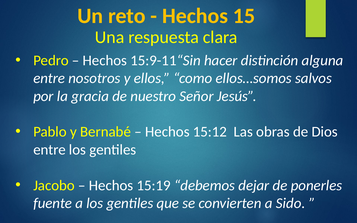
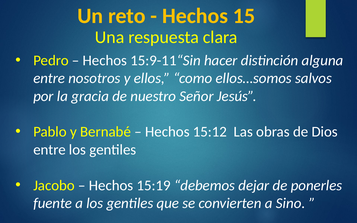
Sido: Sido -> Sino (291, 203)
